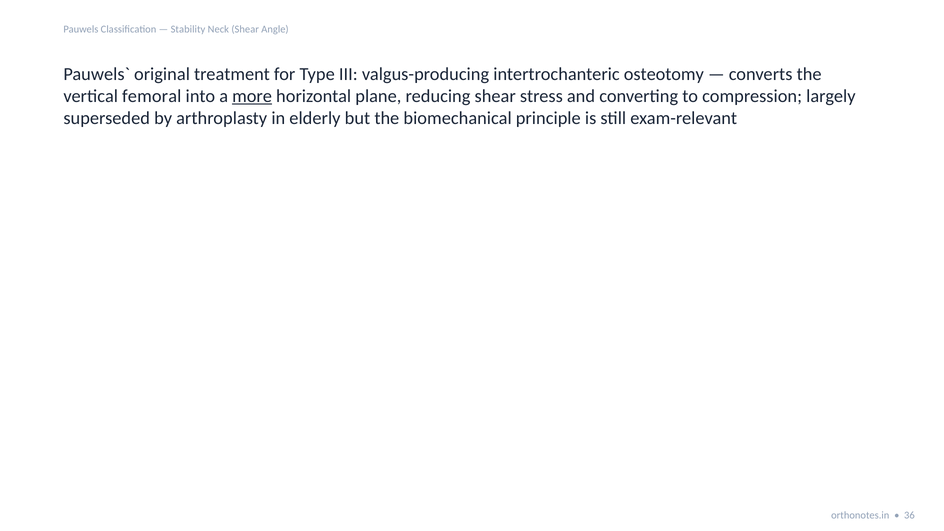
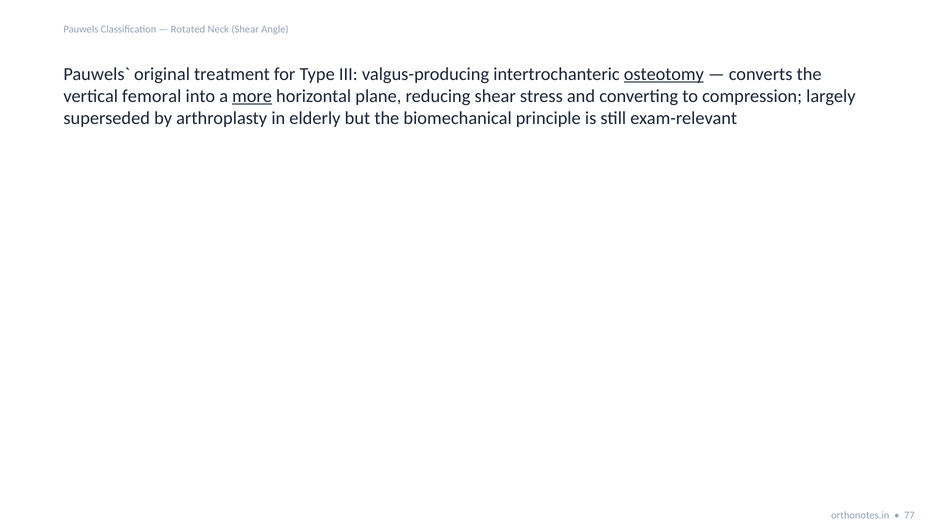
Stability: Stability -> Rotated (188, 29)
osteotomy underline: none -> present (664, 74)
36: 36 -> 77 (909, 515)
